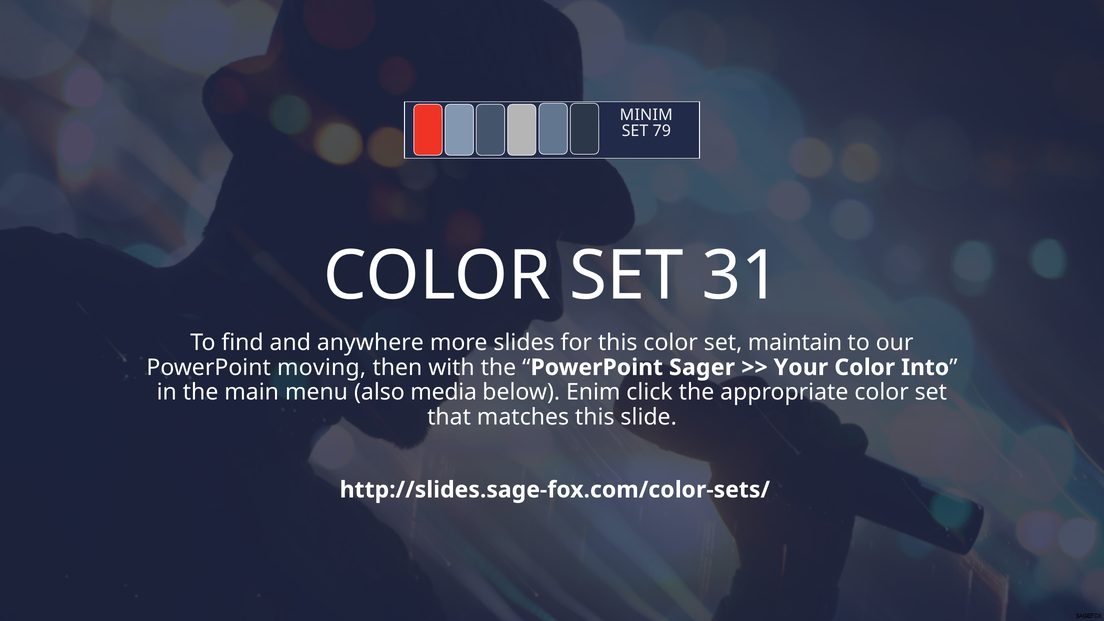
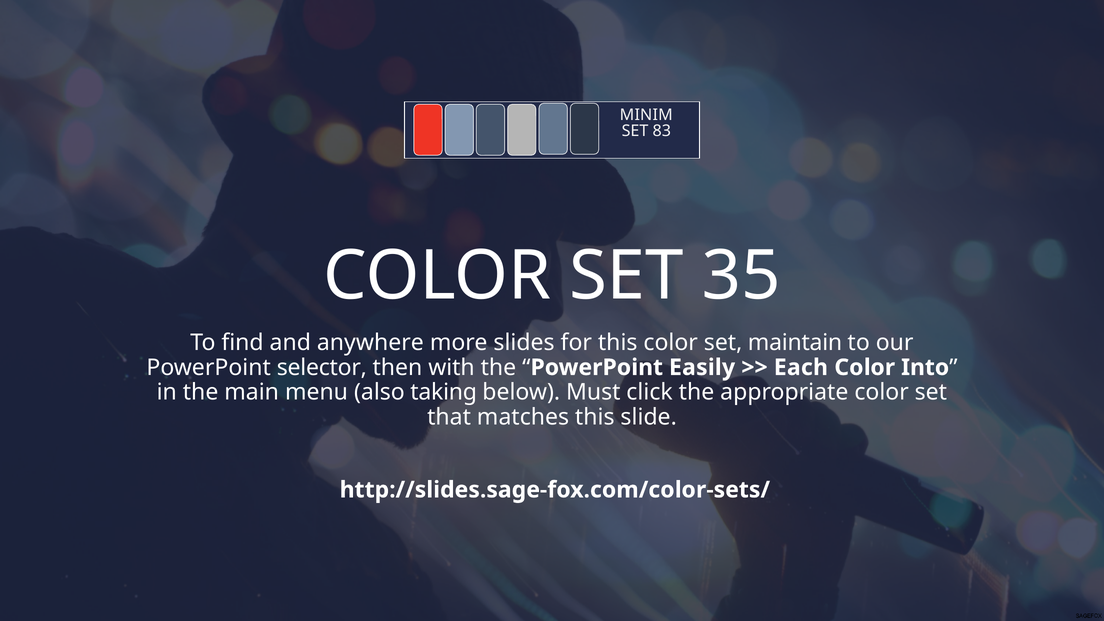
79: 79 -> 83 (662, 131)
31: 31 -> 35 (741, 276)
moving: moving -> selector (322, 367)
Sager: Sager -> Easily (702, 367)
Your: Your -> Each (801, 367)
media: media -> taking (444, 392)
Enim: Enim -> Must (593, 392)
